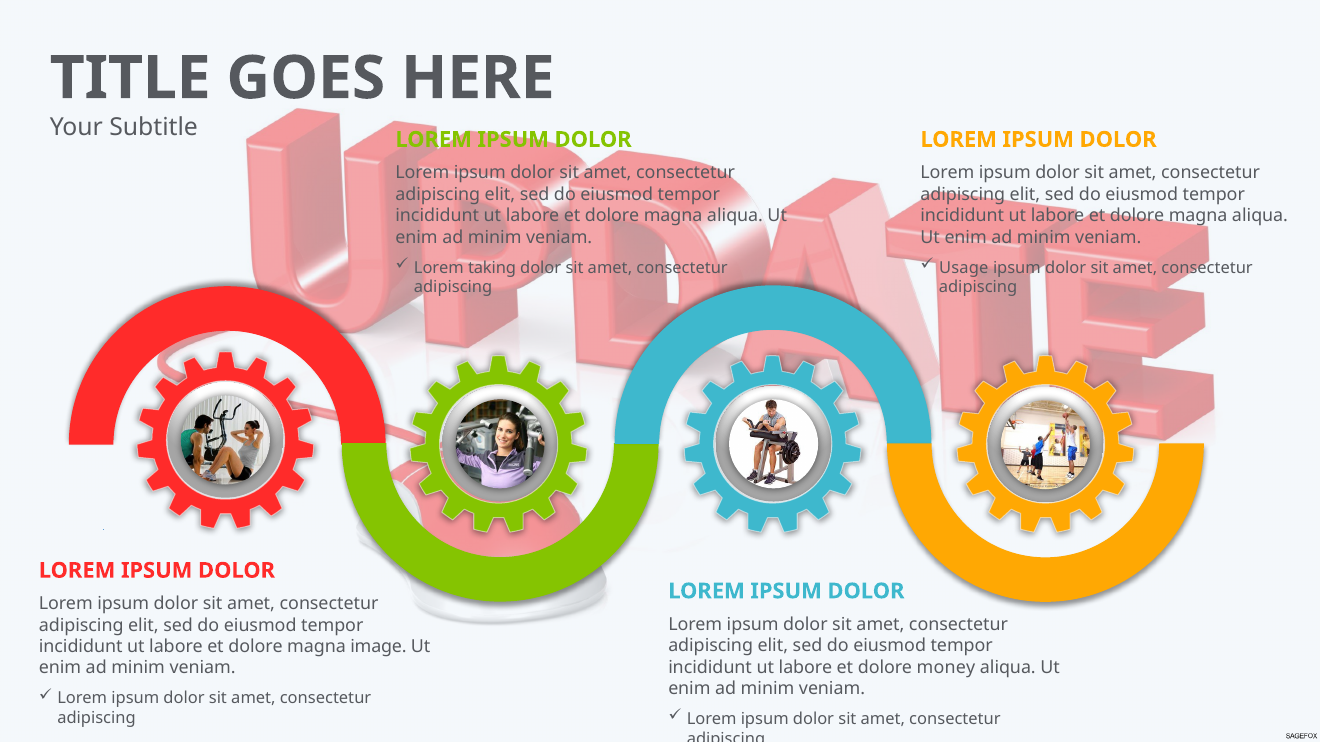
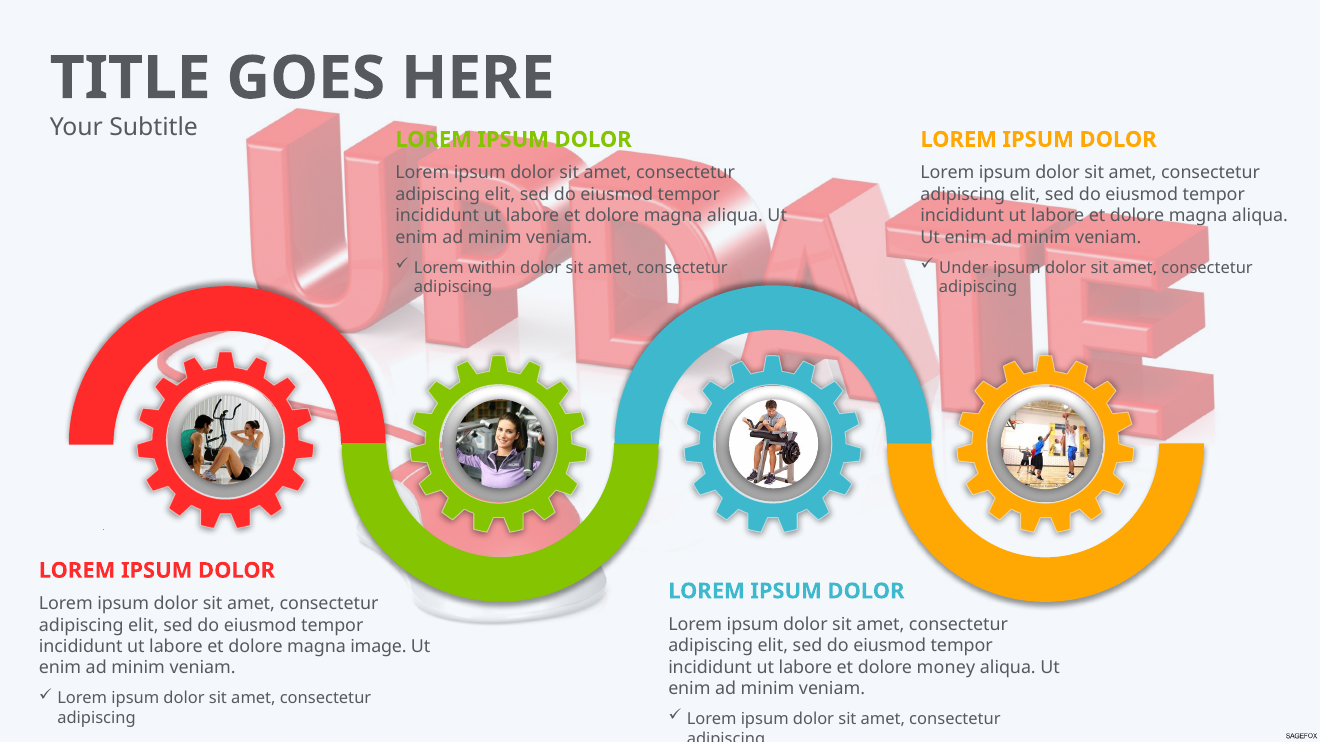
taking: taking -> within (492, 268)
Usage: Usage -> Under (964, 268)
